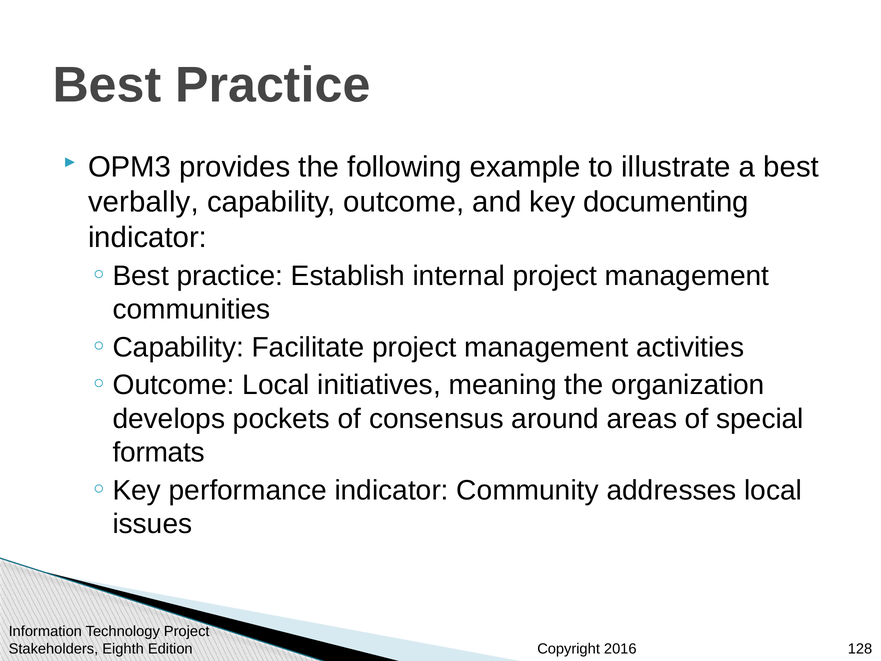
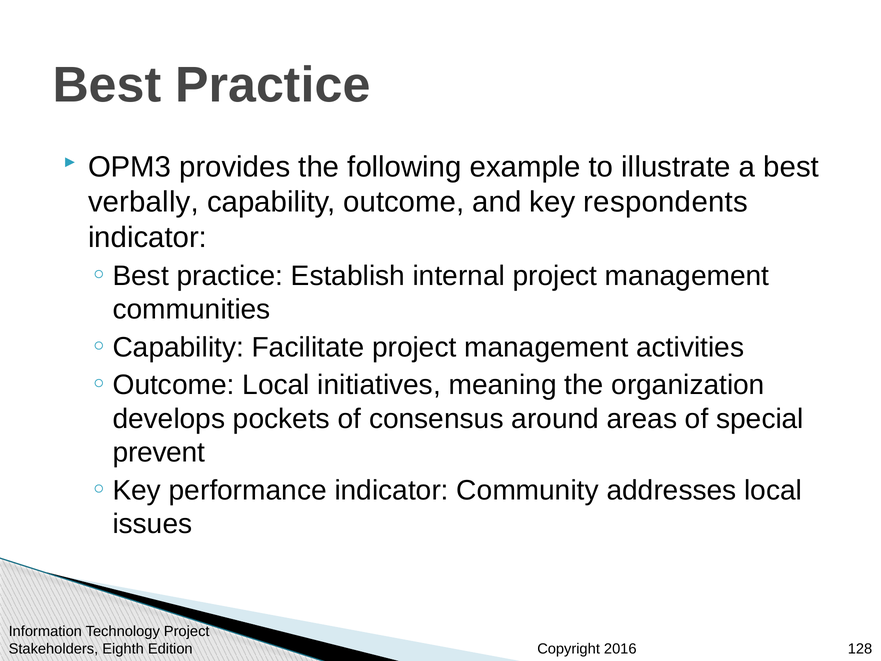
documenting: documenting -> respondents (666, 202)
formats: formats -> prevent (159, 452)
